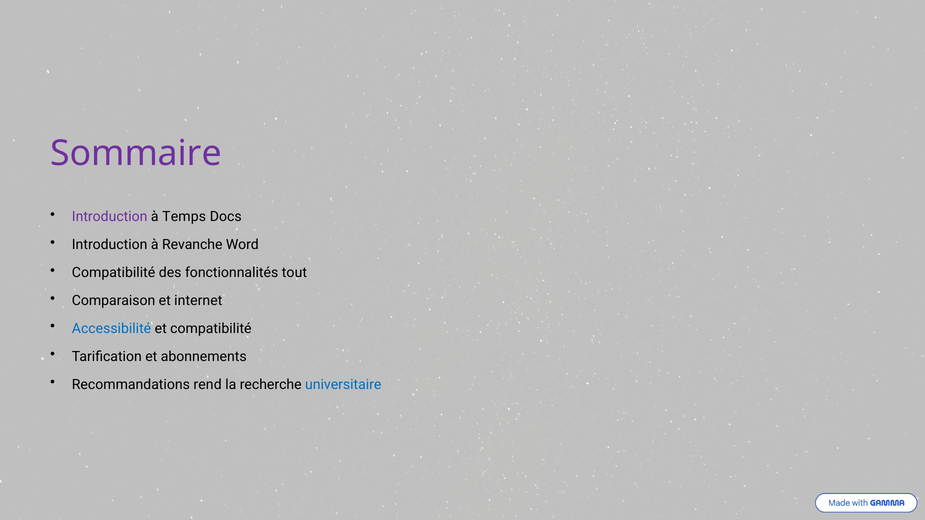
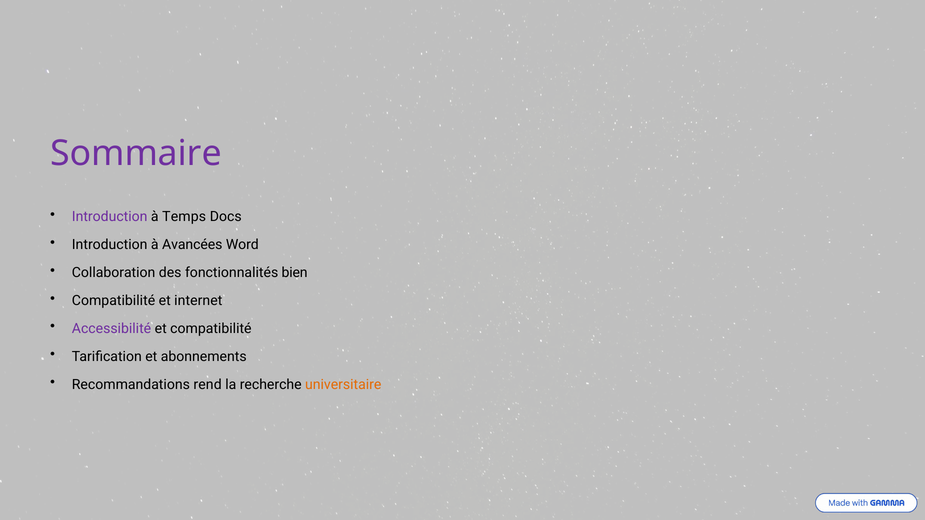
Revanche: Revanche -> Avancées (192, 245)
Compatibilité: Compatibilité -> Collaboration (114, 273)
tout: tout -> bien (295, 273)
Comparaison: Comparaison -> Compatibilité (114, 301)
Accessibilité colour: blue -> purple (112, 329)
universitaire colour: blue -> orange (343, 385)
